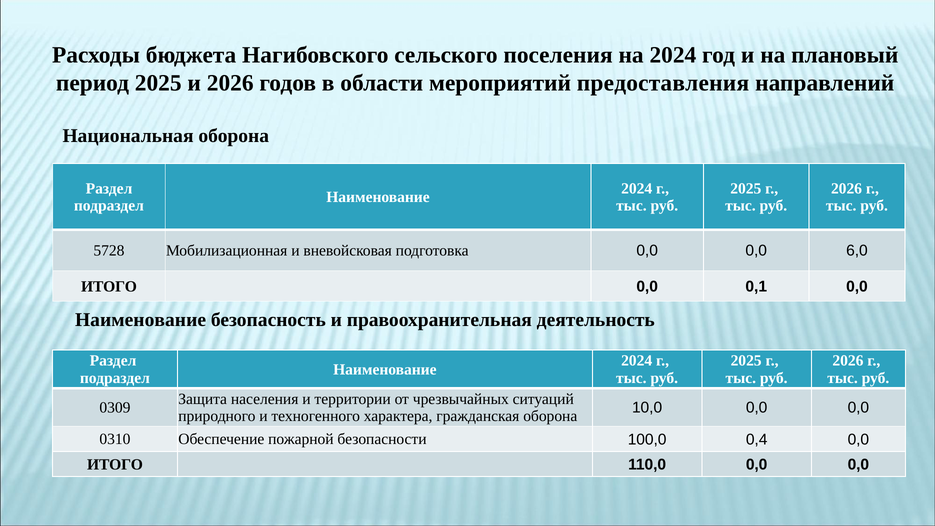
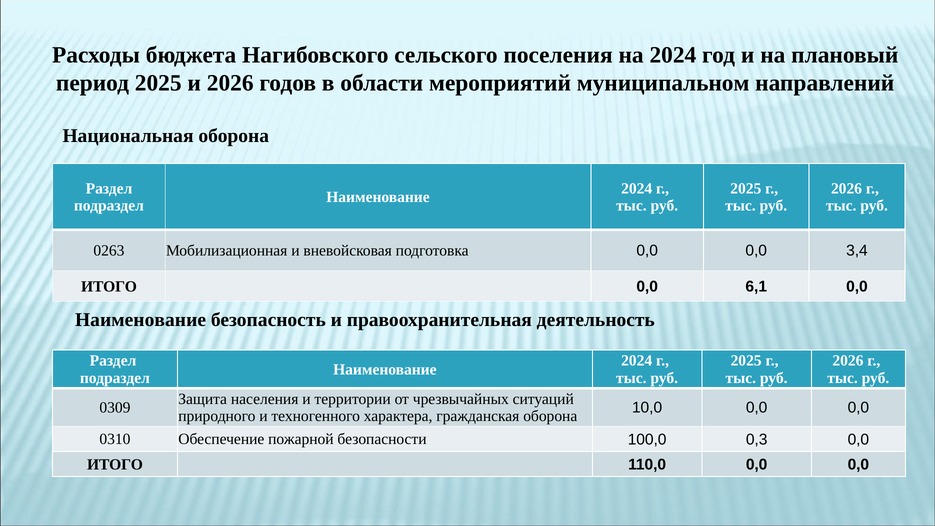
предоставления: предоставления -> муниципальном (663, 83)
5728: 5728 -> 0263 (109, 251)
6,0: 6,0 -> 3,4 (857, 251)
0,1: 0,1 -> 6,1 (756, 287)
0,4: 0,4 -> 0,3 (757, 439)
